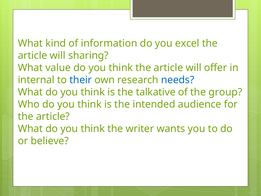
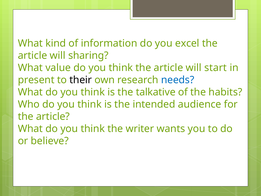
offer: offer -> start (216, 68)
internal: internal -> present (36, 80)
their colour: blue -> black (81, 80)
group: group -> habits (225, 92)
